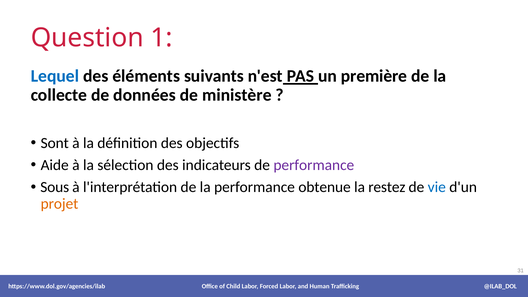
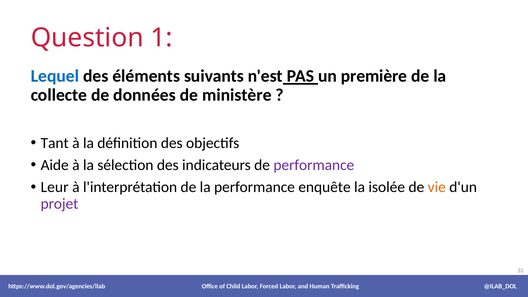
Sont: Sont -> Tant (55, 143)
Sous: Sous -> Leur (55, 187)
obtenue: obtenue -> enquête (325, 187)
restez: restez -> isolée (387, 187)
vie colour: blue -> orange (437, 187)
projet colour: orange -> purple (59, 204)
